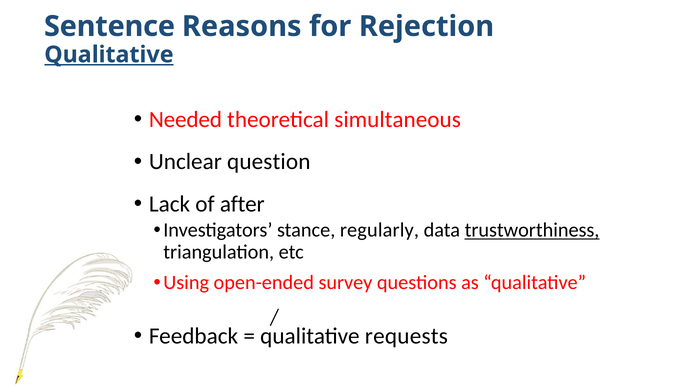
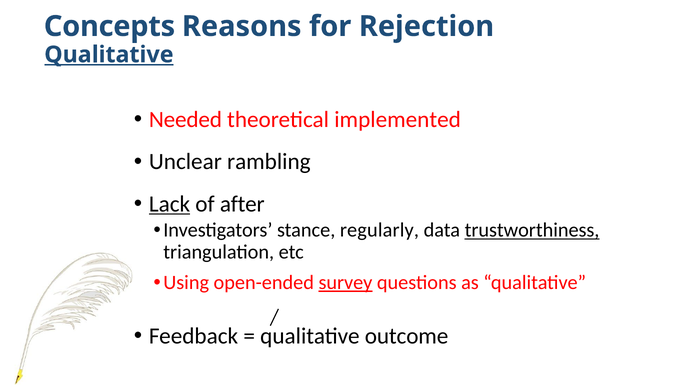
Sentence: Sentence -> Concepts (109, 26)
simultaneous: simultaneous -> implemented (398, 119)
question: question -> rambling (269, 161)
Lack underline: none -> present (170, 204)
survey underline: none -> present (345, 282)
requests: requests -> outcome (407, 336)
